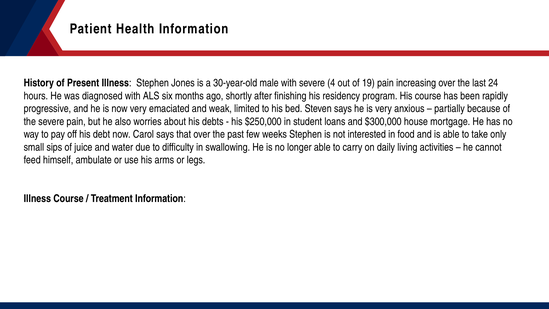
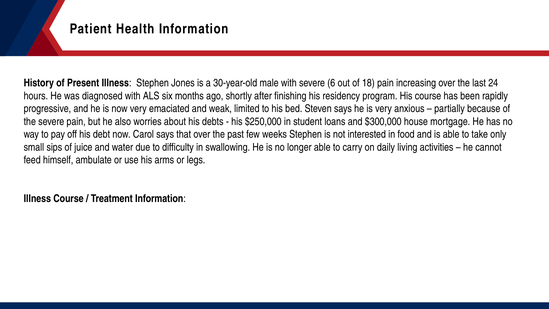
4: 4 -> 6 (331, 83)
19: 19 -> 18 (368, 83)
